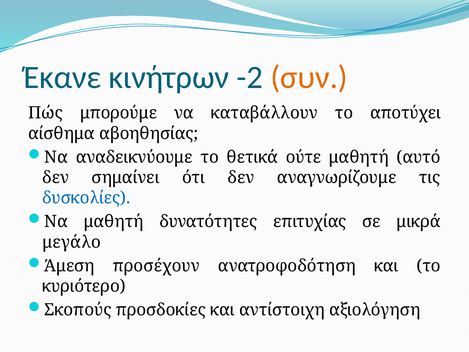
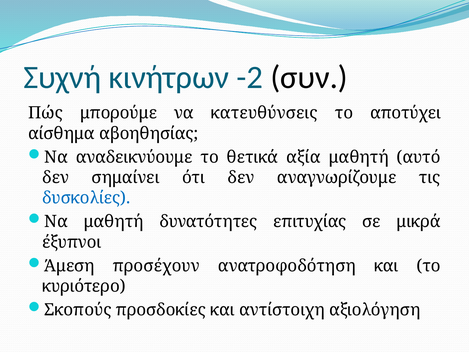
Έκανε: Έκανε -> Συχνή (62, 77)
συν colour: orange -> black (309, 77)
καταβάλλουν: καταβάλλουν -> κατευθύνσεις (264, 113)
ούτε: ούτε -> αξία (303, 157)
μεγάλο: μεγάλο -> έξυπνοι (72, 242)
